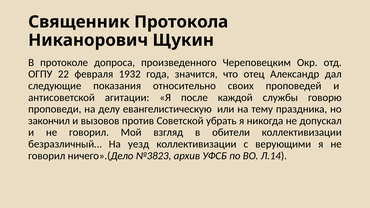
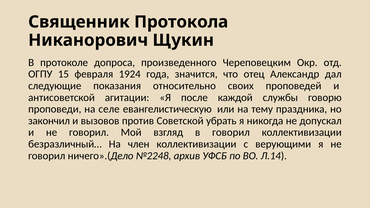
22: 22 -> 15 (63, 74)
1932: 1932 -> 1924 (130, 74)
делу: делу -> селе (109, 109)
в обители: обители -> говорил (231, 132)
уезд: уезд -> член (139, 144)
№3823: №3823 -> №2248 (154, 156)
